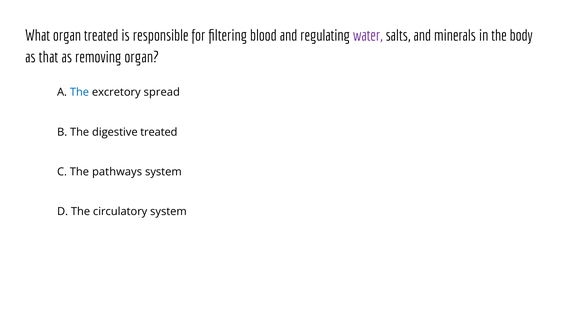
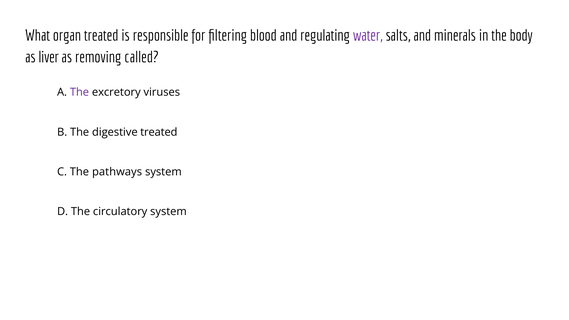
that: that -> liver (49, 57)
removing organ: organ -> called (142, 57)
The colour: blue -> purple (79, 92)
spread: spread -> viruses (162, 92)
